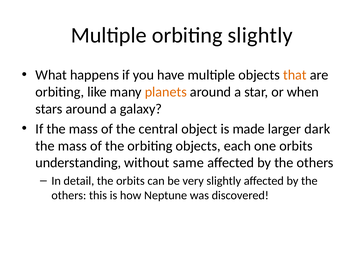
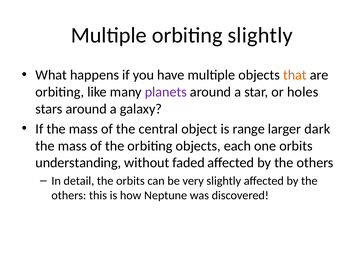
planets colour: orange -> purple (166, 92)
when: when -> holes (303, 92)
made: made -> range (249, 129)
same: same -> faded (188, 163)
